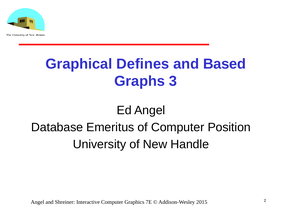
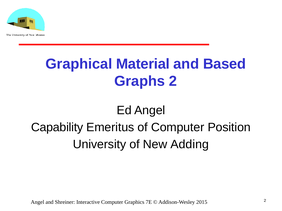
Defines: Defines -> Material (143, 64)
Graphs 3: 3 -> 2 (173, 81)
Database: Database -> Capability (57, 128)
Handle: Handle -> Adding (190, 145)
